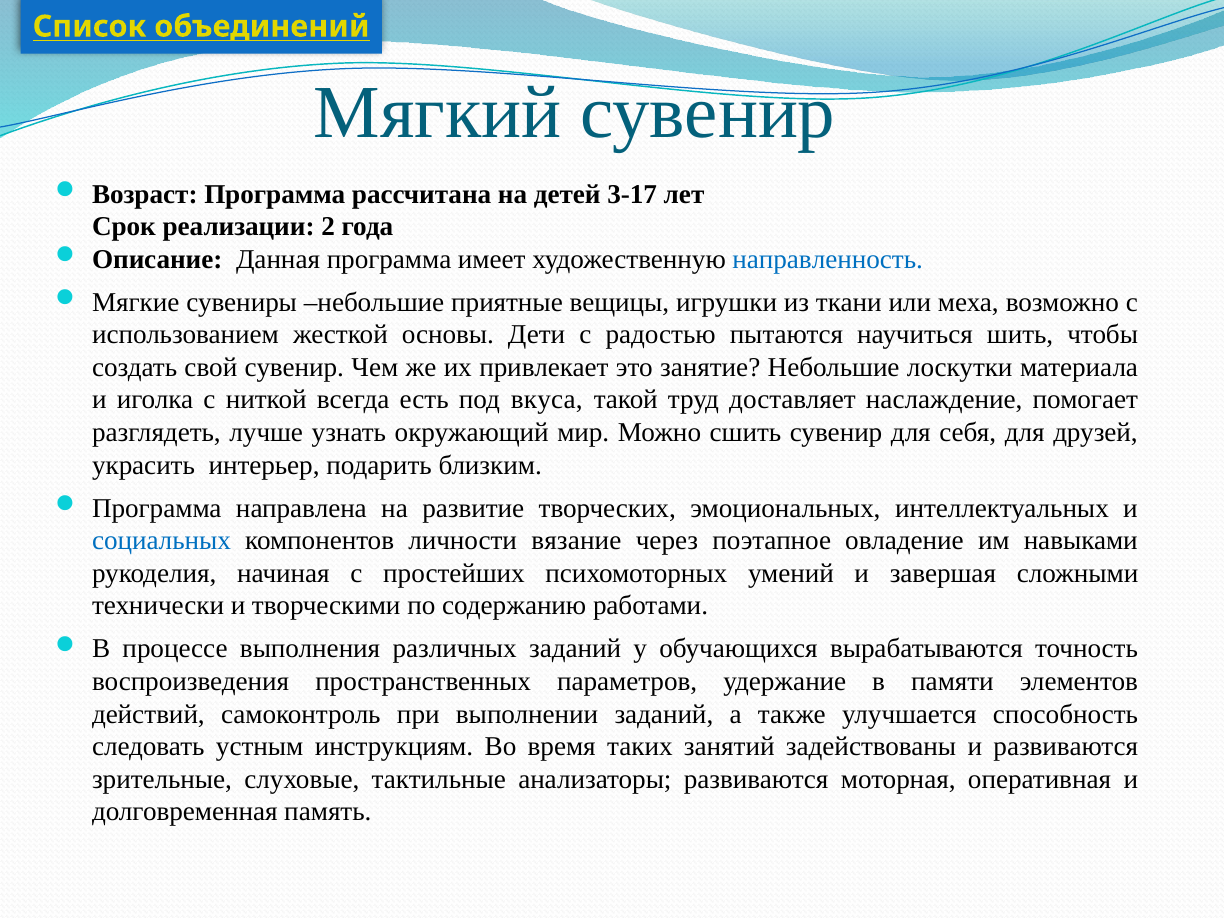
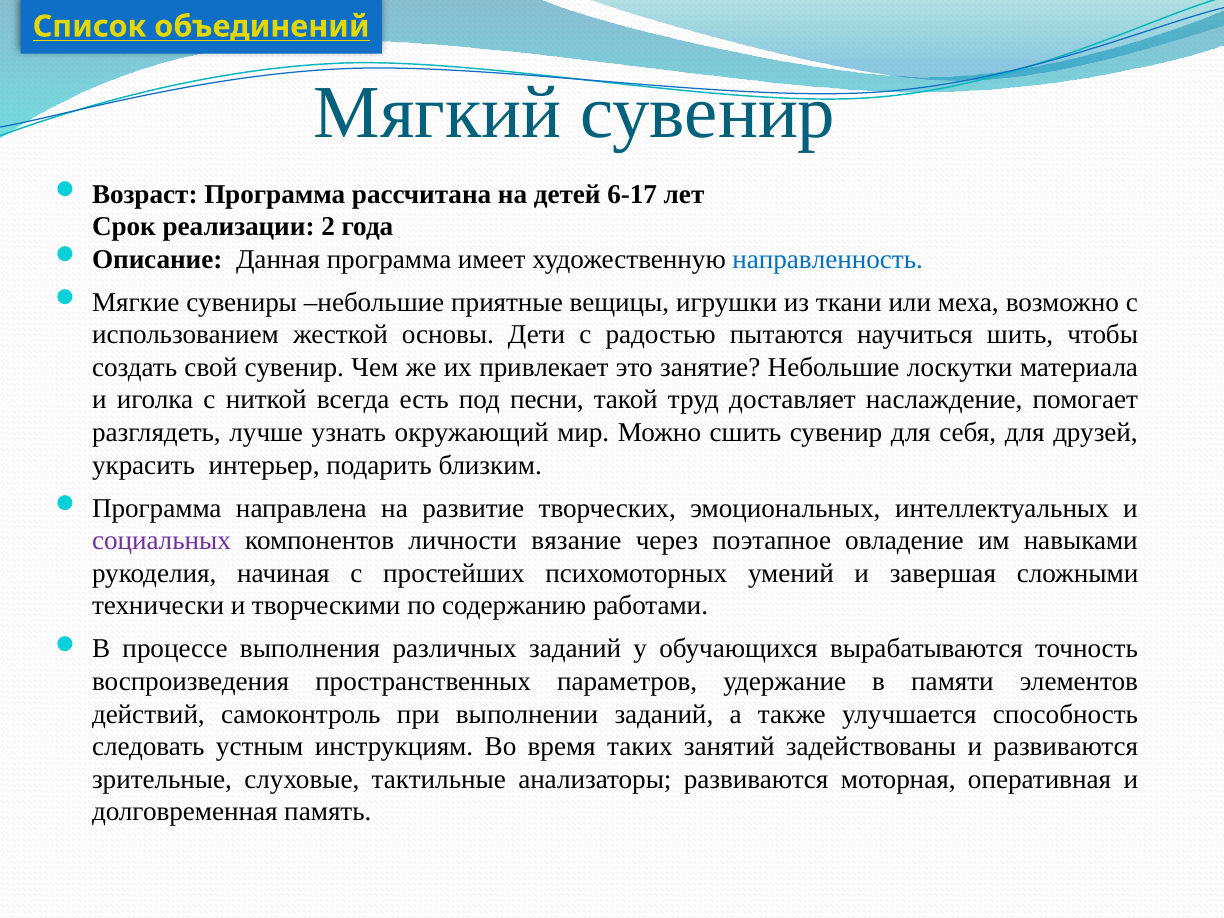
3-17: 3-17 -> 6-17 (632, 194)
вкуса: вкуса -> песни (547, 400)
социальных colour: blue -> purple (162, 541)
